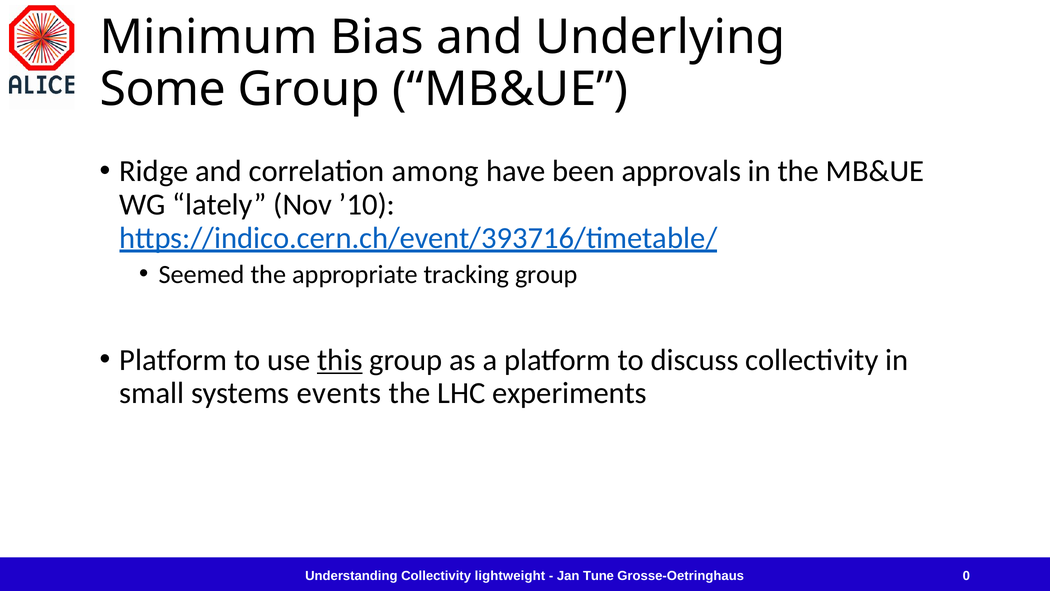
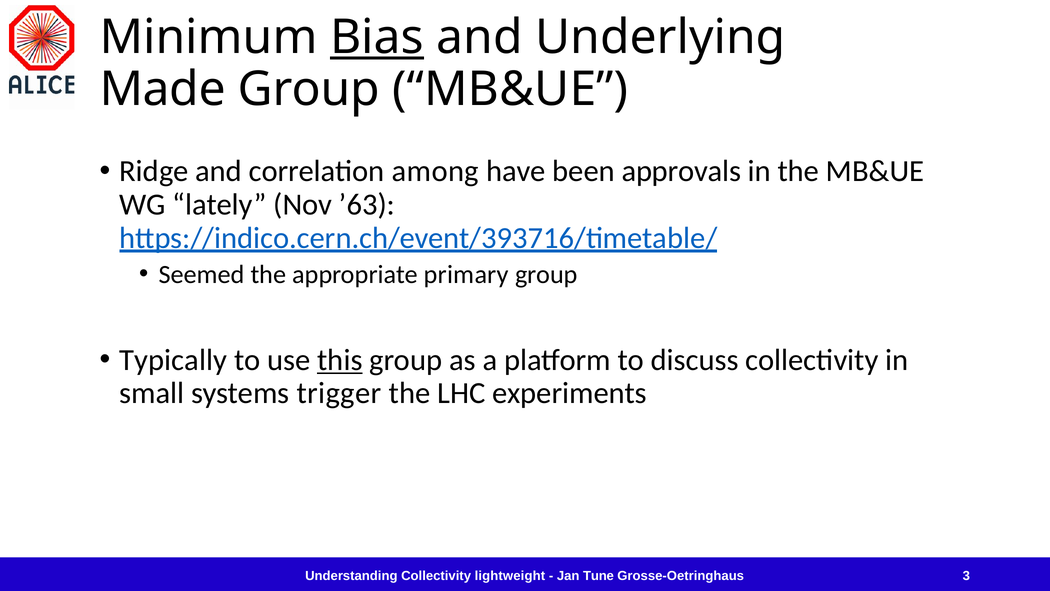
Bias underline: none -> present (377, 37)
Some: Some -> Made (163, 89)
’10: ’10 -> ’63 (367, 204)
tracking: tracking -> primary (466, 274)
Platform: Platform -> Typically (173, 360)
events: events -> trigger (339, 393)
0: 0 -> 3 (966, 576)
